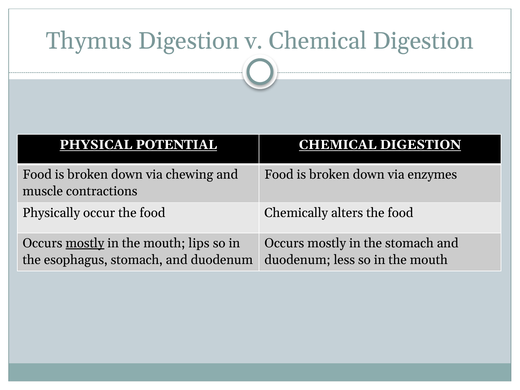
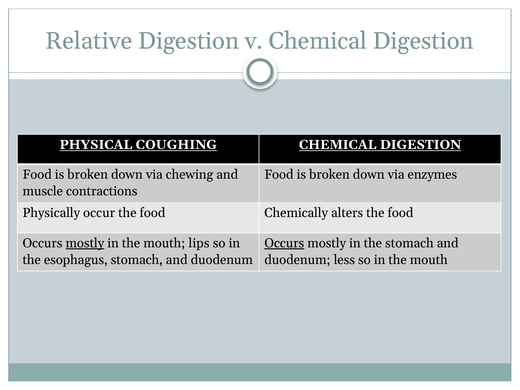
Thymus: Thymus -> Relative (89, 41)
POTENTIAL: POTENTIAL -> COUGHING (176, 145)
Occurs underline: none -> present (284, 243)
